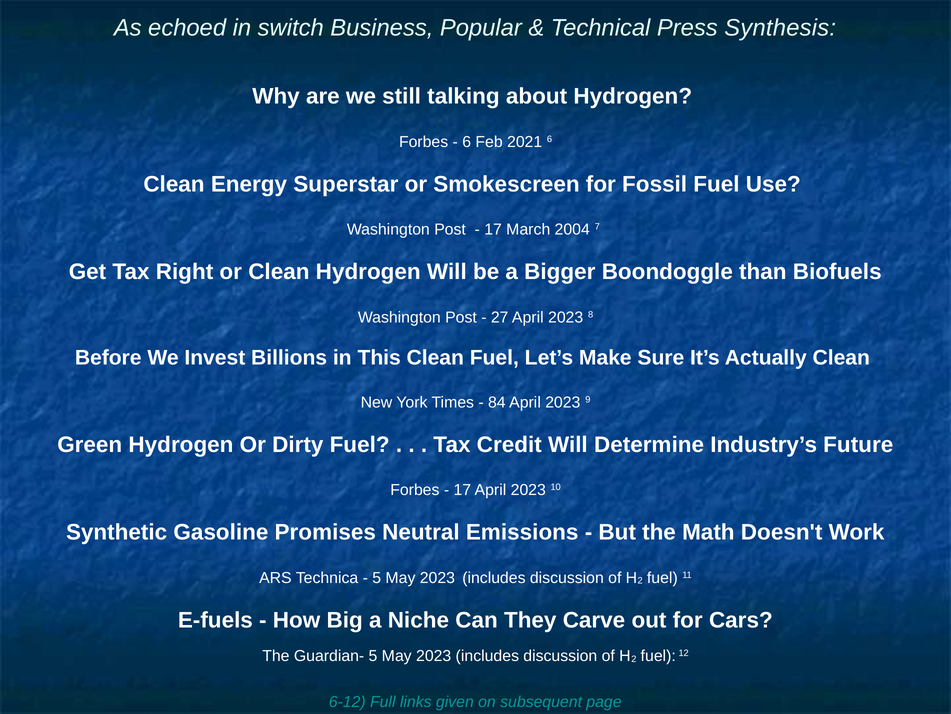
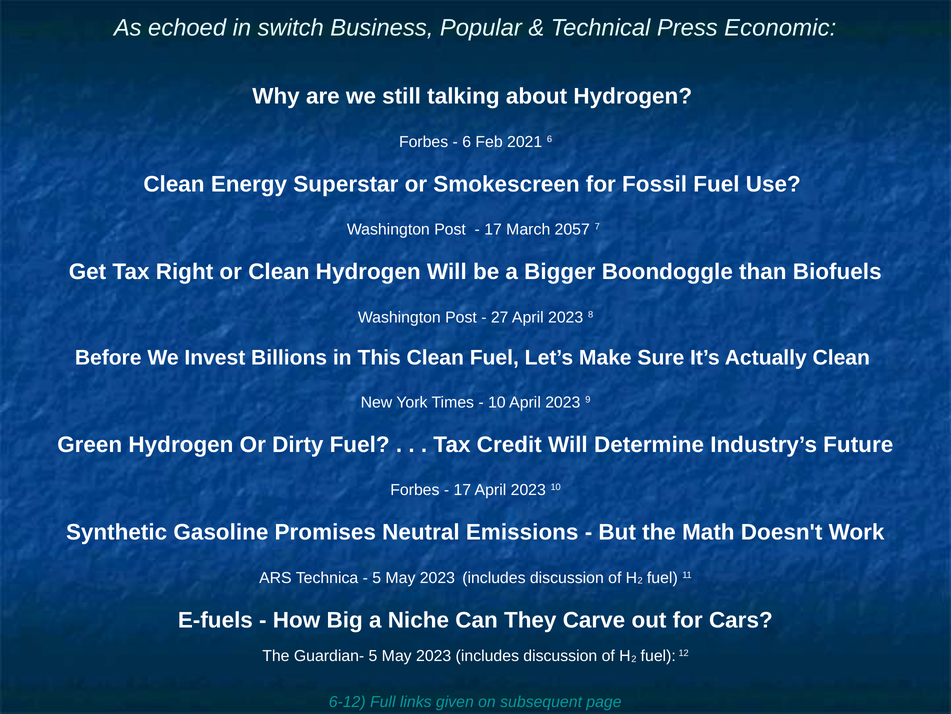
Synthesis: Synthesis -> Economic (780, 28)
2004: 2004 -> 2057 (572, 229)
84: 84 -> 10 (497, 402)
